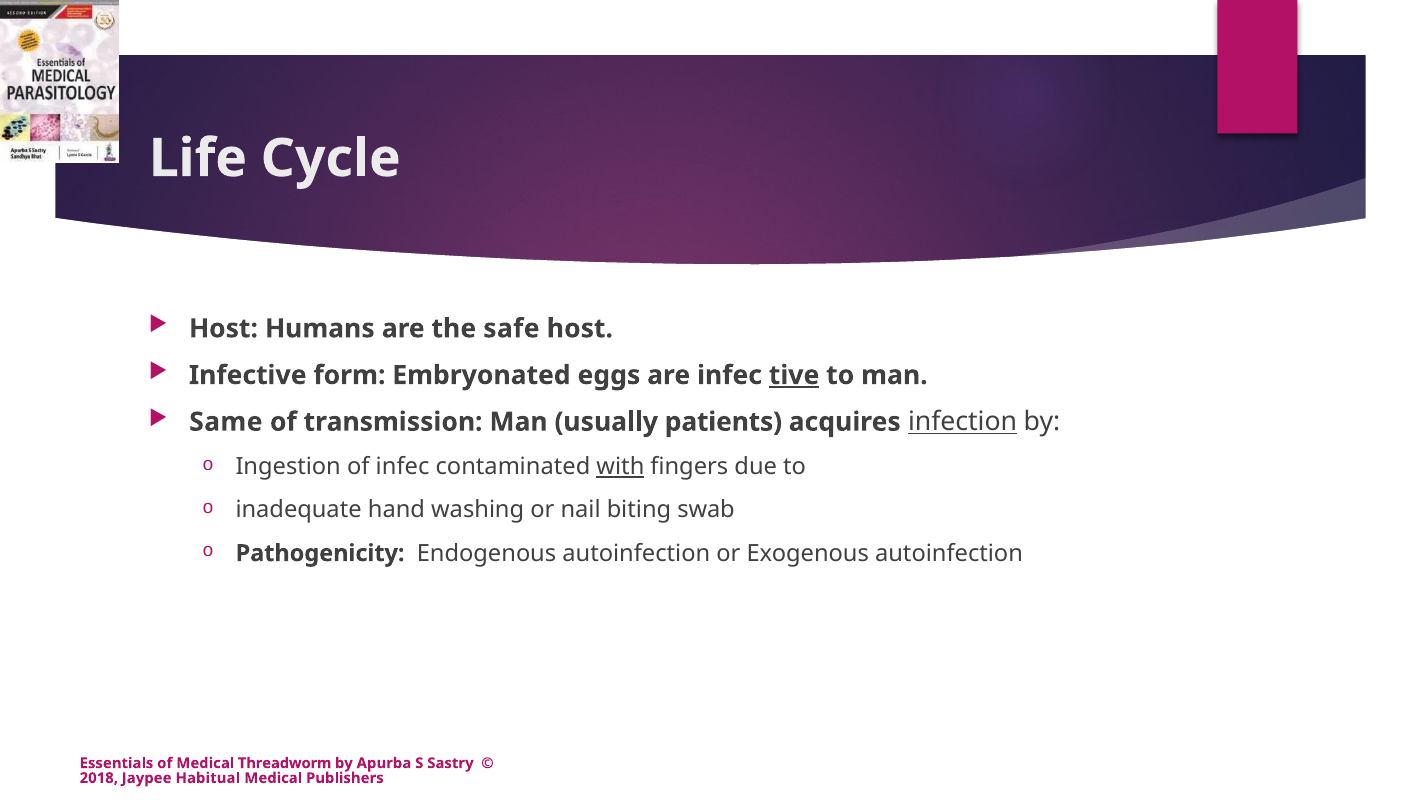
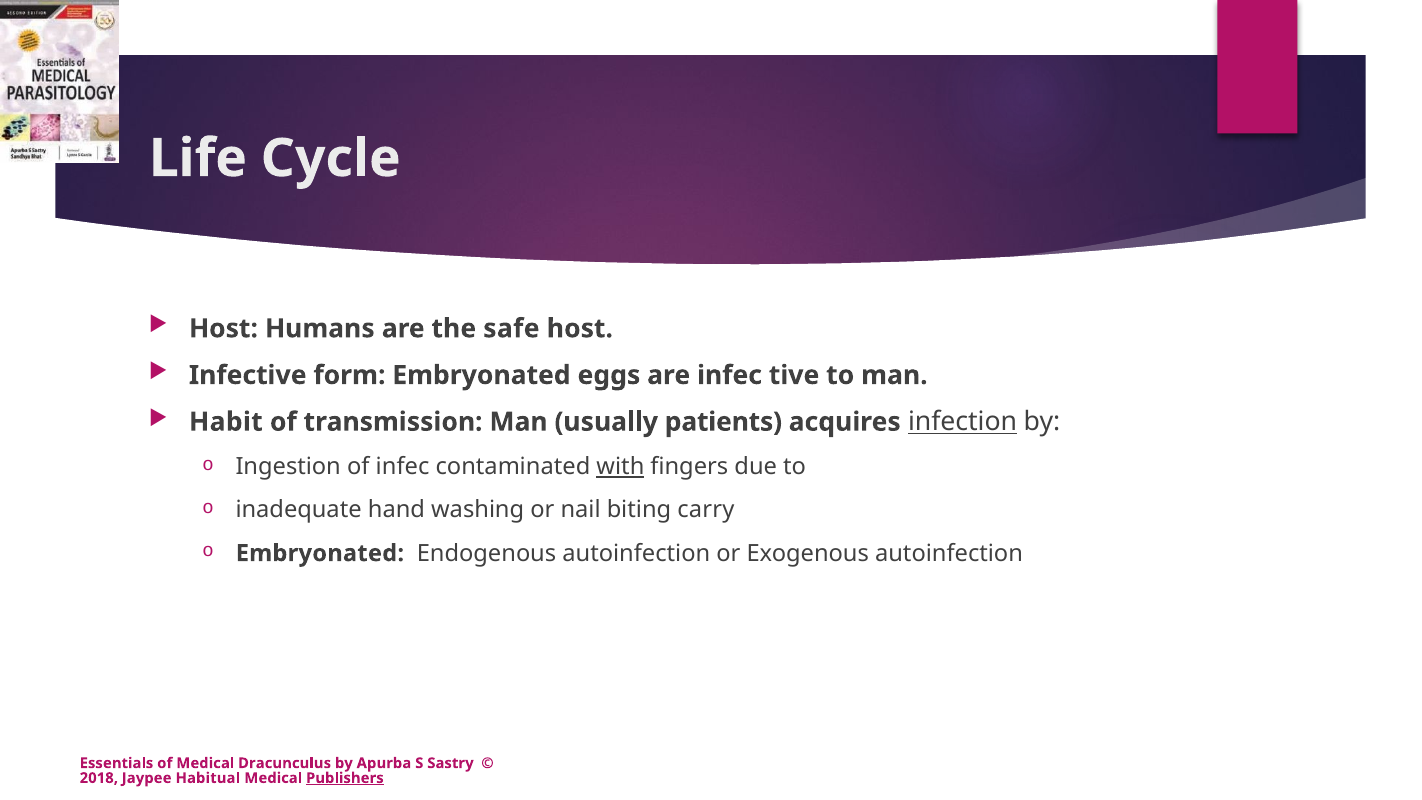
tive underline: present -> none (794, 375)
Same: Same -> Habit (226, 422)
swab: swab -> carry (706, 510)
Pathogenicity: Pathogenicity -> Embryonated (320, 553)
Threadworm: Threadworm -> Dracunculus (285, 763)
Publishers underline: none -> present (345, 778)
